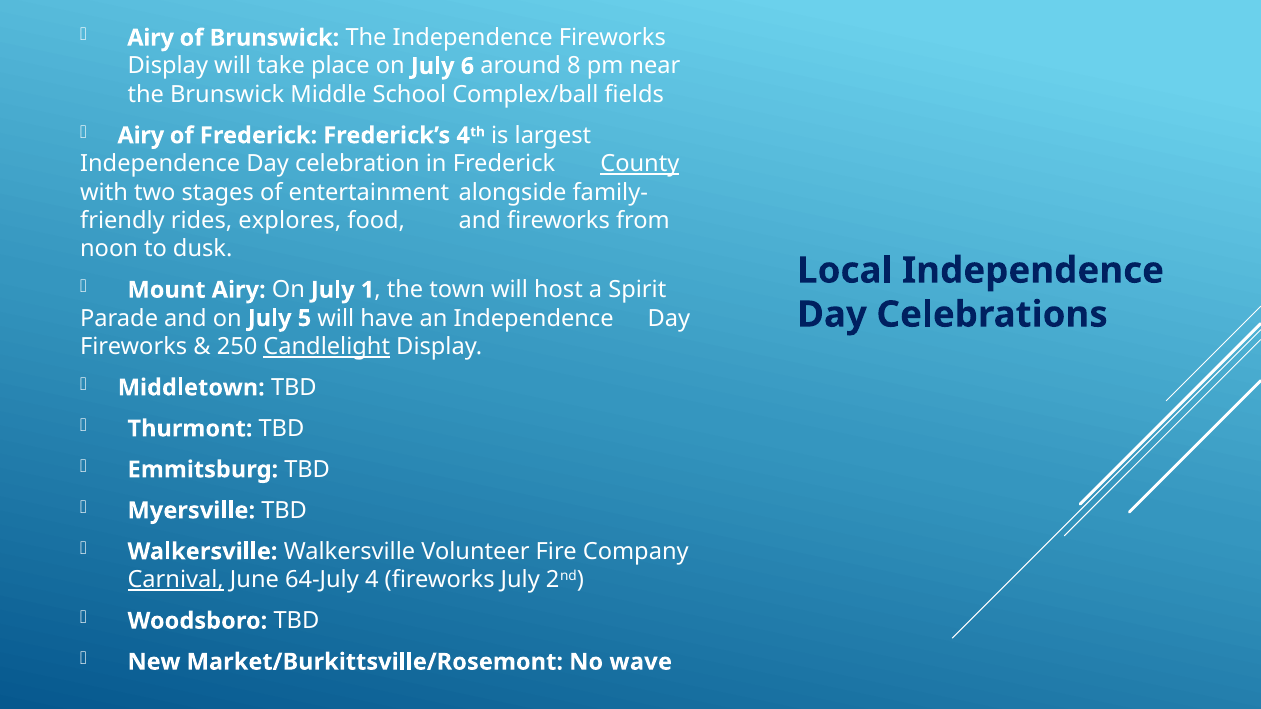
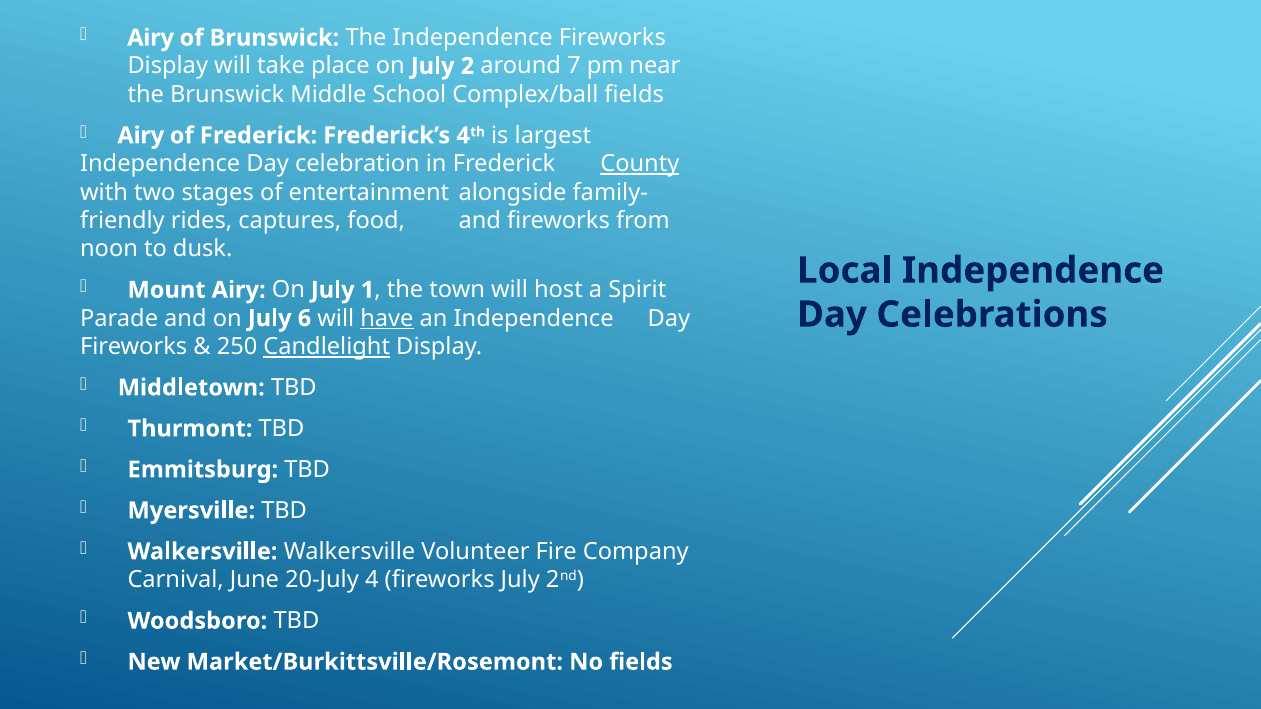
6: 6 -> 2 (467, 66)
8: 8 -> 7 (574, 66)
explores: explores -> captures (290, 221)
5: 5 -> 6 (304, 318)
have underline: none -> present (387, 318)
Carnival underline: present -> none (176, 580)
64-July: 64-July -> 20-July (322, 580)
No wave: wave -> fields (641, 662)
